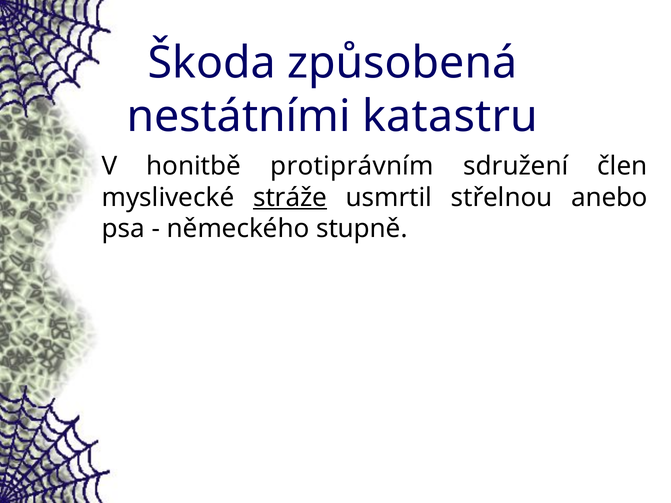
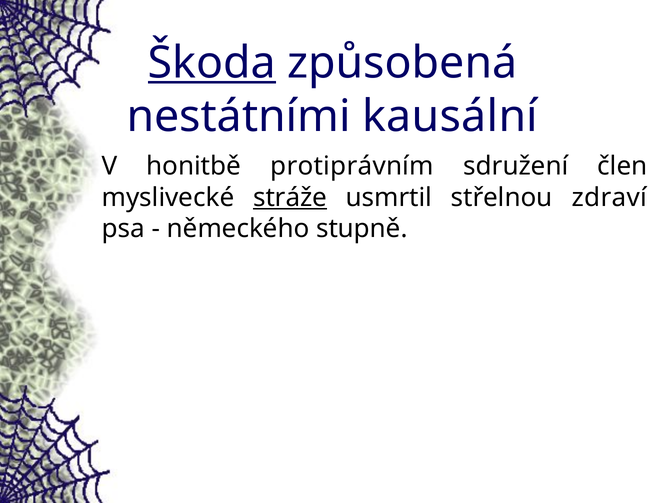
Škoda underline: none -> present (212, 63)
katastru: katastru -> kausální (450, 117)
anebo: anebo -> zdraví (609, 198)
